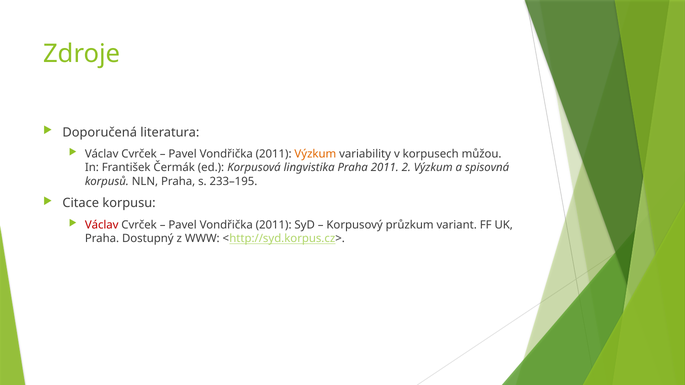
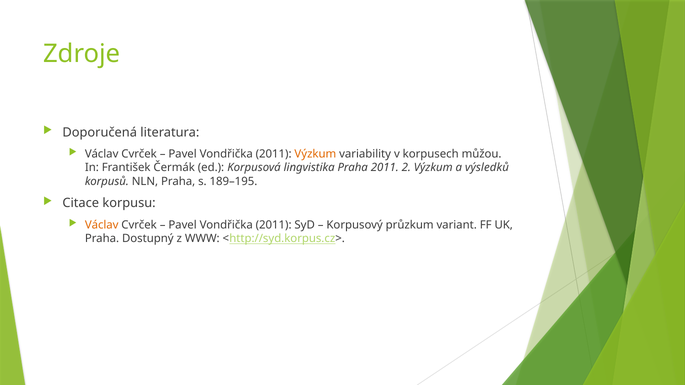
spisovná: spisovná -> výsledků (487, 168)
233–195: 233–195 -> 189–195 (233, 182)
Václav colour: red -> orange (102, 225)
